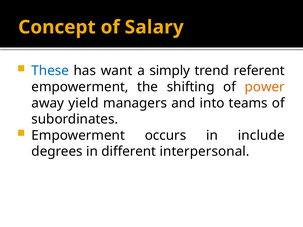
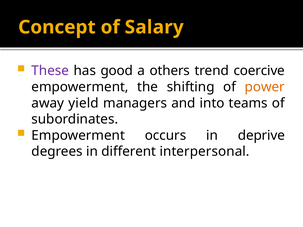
These colour: blue -> purple (50, 71)
want: want -> good (117, 71)
simply: simply -> others (170, 71)
referent: referent -> coercive (259, 71)
include: include -> deprive (261, 136)
